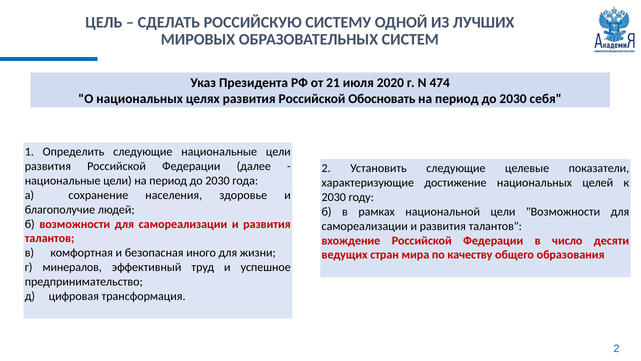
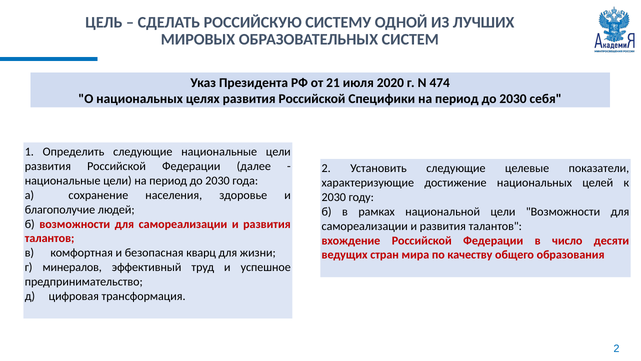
Обосновать: Обосновать -> Специфики (382, 99)
иного: иного -> кварц (201, 253)
